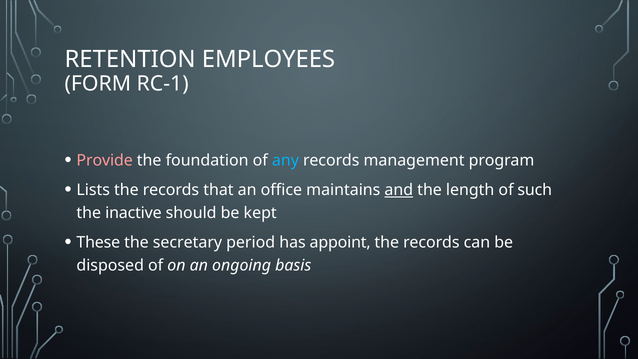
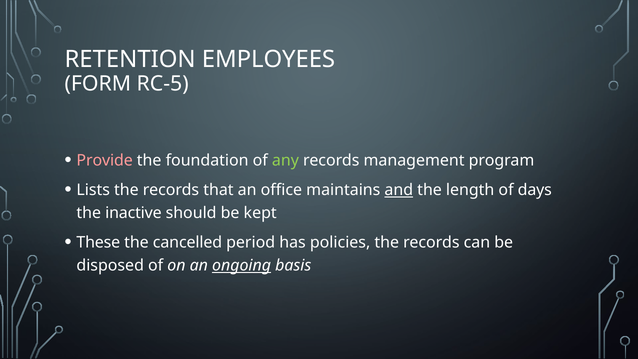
RC-1: RC-1 -> RC-5 (163, 84)
any colour: light blue -> light green (285, 160)
such: such -> days (535, 190)
secretary: secretary -> cancelled (188, 243)
appoint: appoint -> policies (340, 243)
ongoing underline: none -> present (242, 266)
